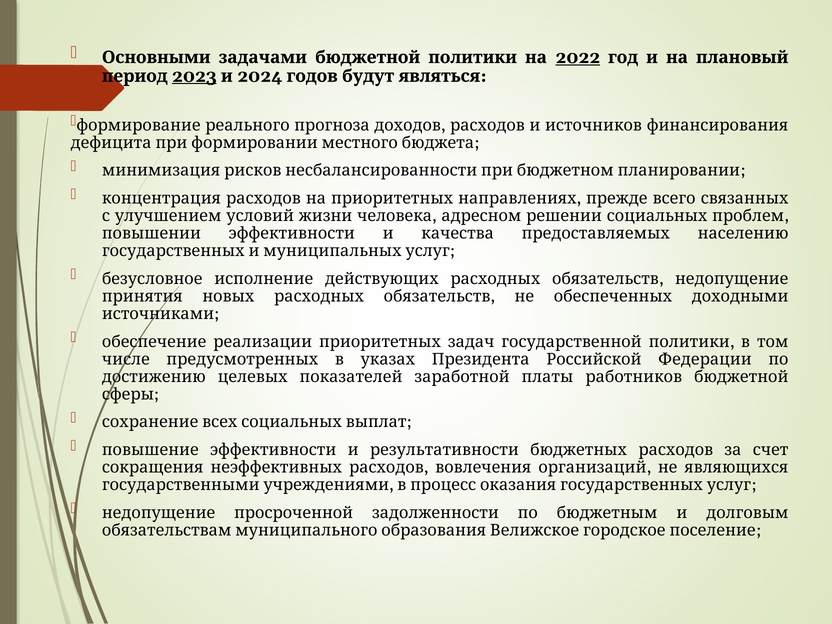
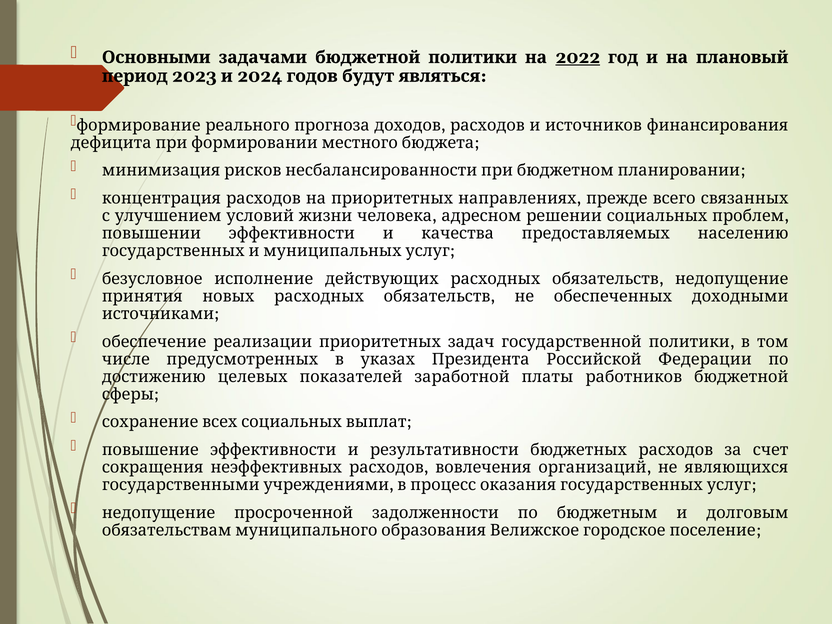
2023 underline: present -> none (194, 76)
